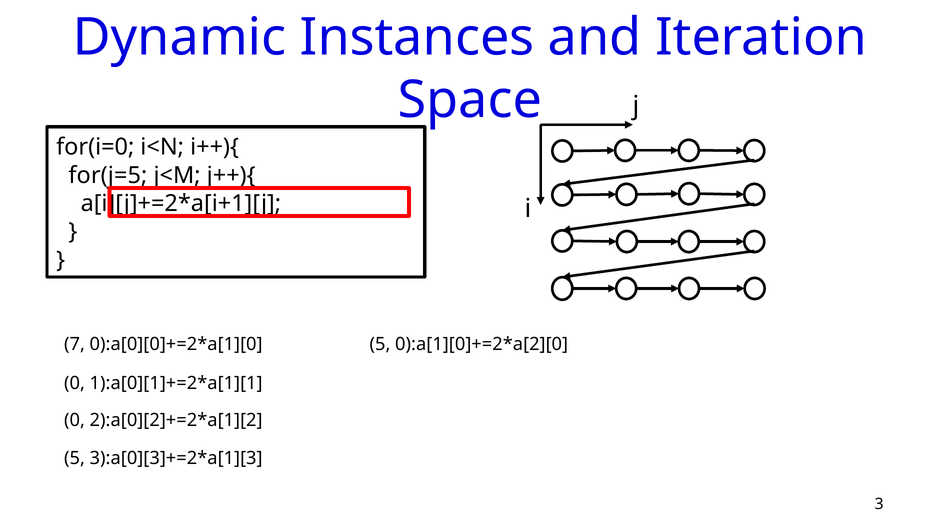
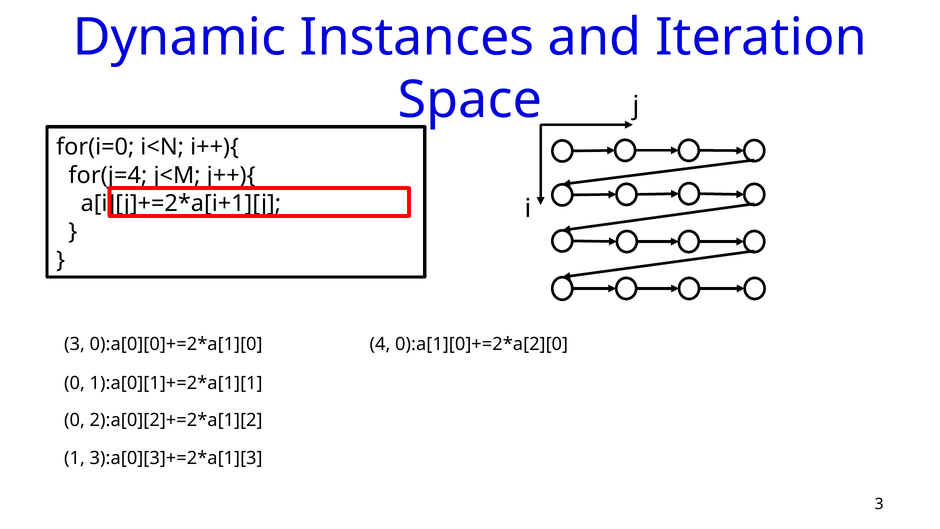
for(j=5: for(j=5 -> for(j=4 (108, 175)
7: 7 -> 3 (75, 344)
5: 5 -> 4 (380, 344)
5: 5 -> 1 (75, 458)
